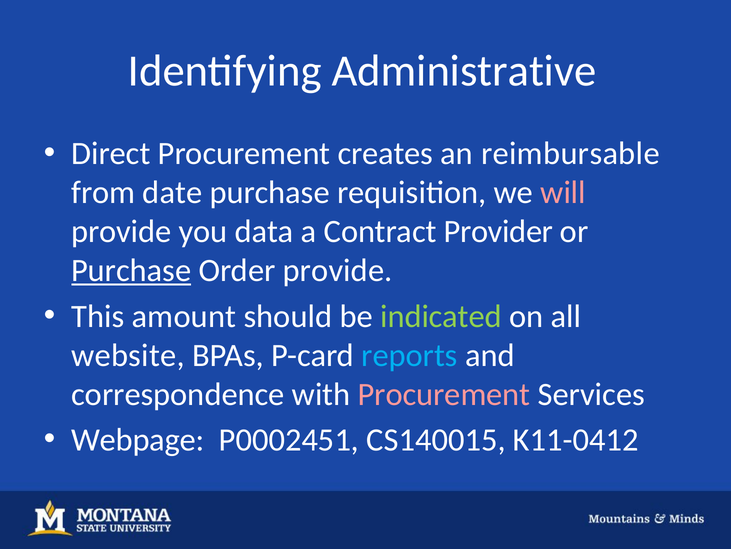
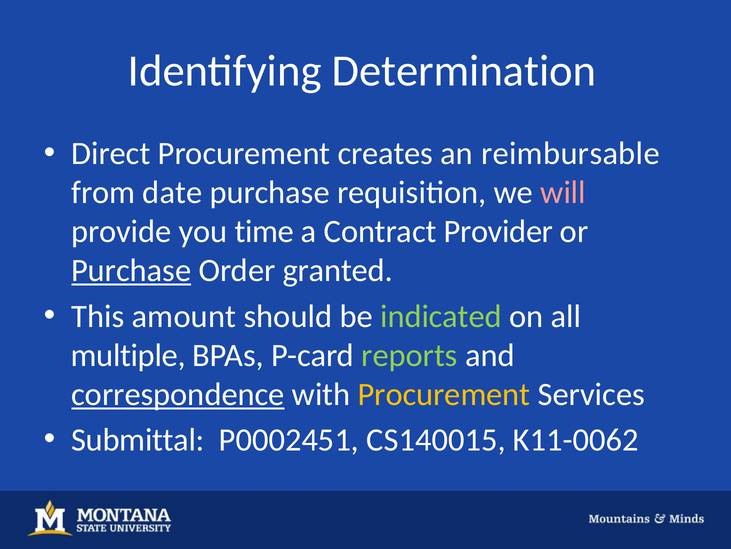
Administrative: Administrative -> Determination (464, 71)
data: data -> time (264, 231)
Order provide: provide -> granted (338, 270)
website: website -> multiple (128, 355)
reports colour: light blue -> light green (410, 355)
correspondence underline: none -> present (178, 394)
Procurement colour: pink -> yellow (444, 394)
Webpage: Webpage -> Submittal (138, 439)
K11-0412: K11-0412 -> K11-0062 (576, 439)
